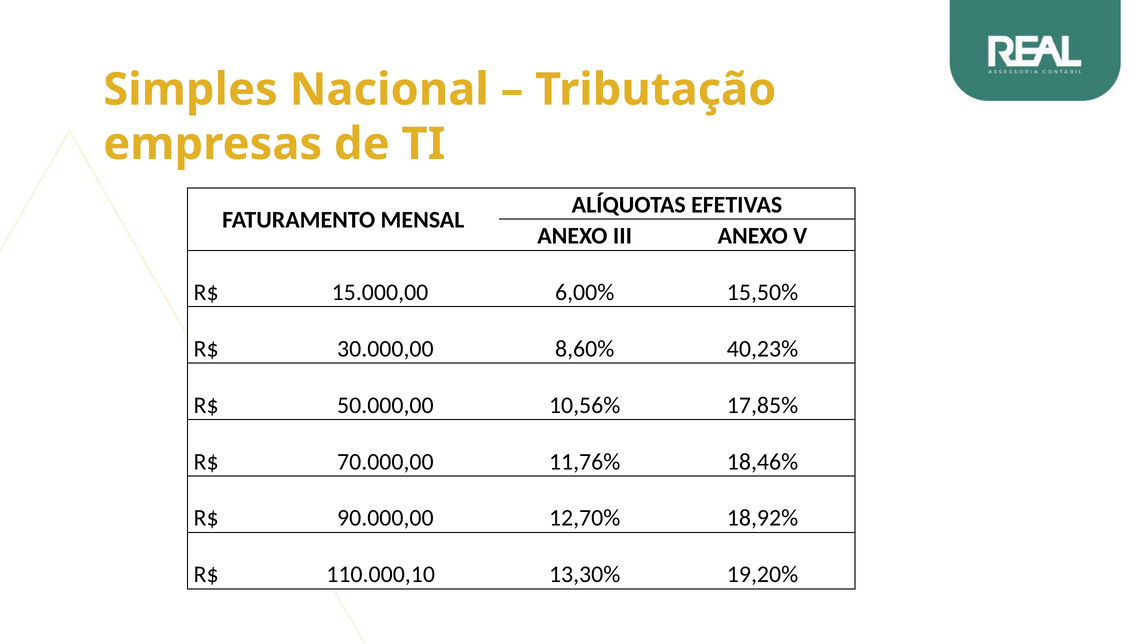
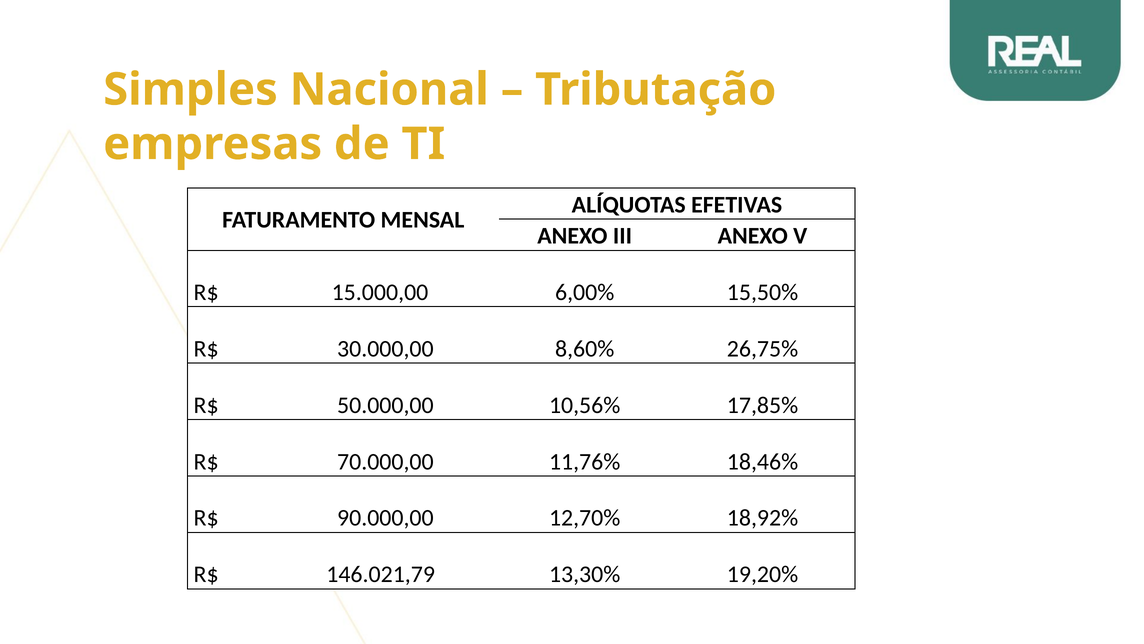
40,23%: 40,23% -> 26,75% (763, 349)
110.000,10: 110.000,10 -> 146.021,79 (381, 574)
